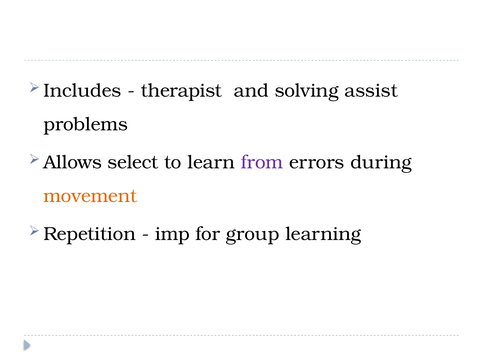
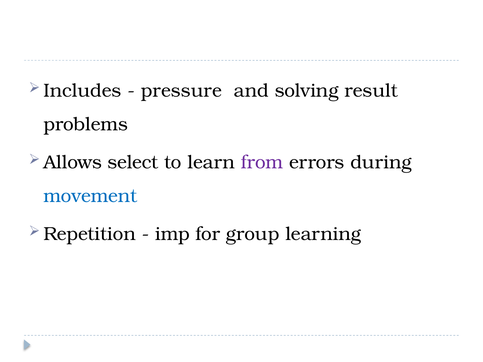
therapist: therapist -> pressure (181, 91)
assist: assist -> result (371, 91)
movement colour: orange -> blue (90, 196)
